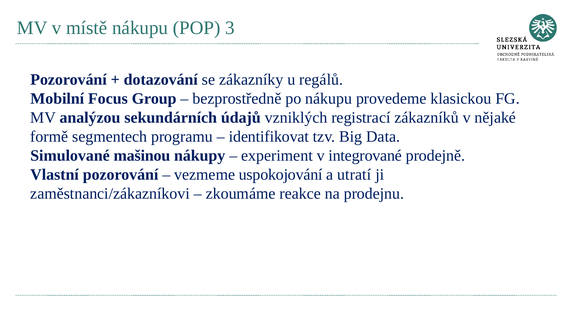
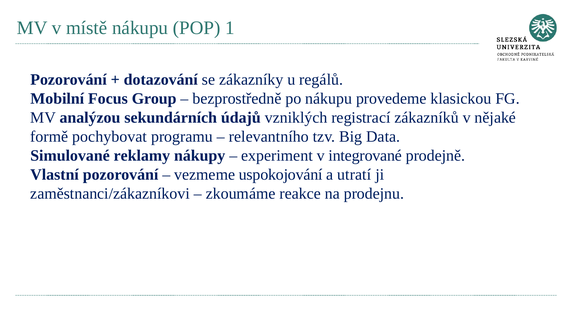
3: 3 -> 1 (230, 28)
segmentech: segmentech -> pochybovat (110, 137)
identifikovat: identifikovat -> relevantního (269, 137)
mašinou: mašinou -> reklamy (142, 156)
